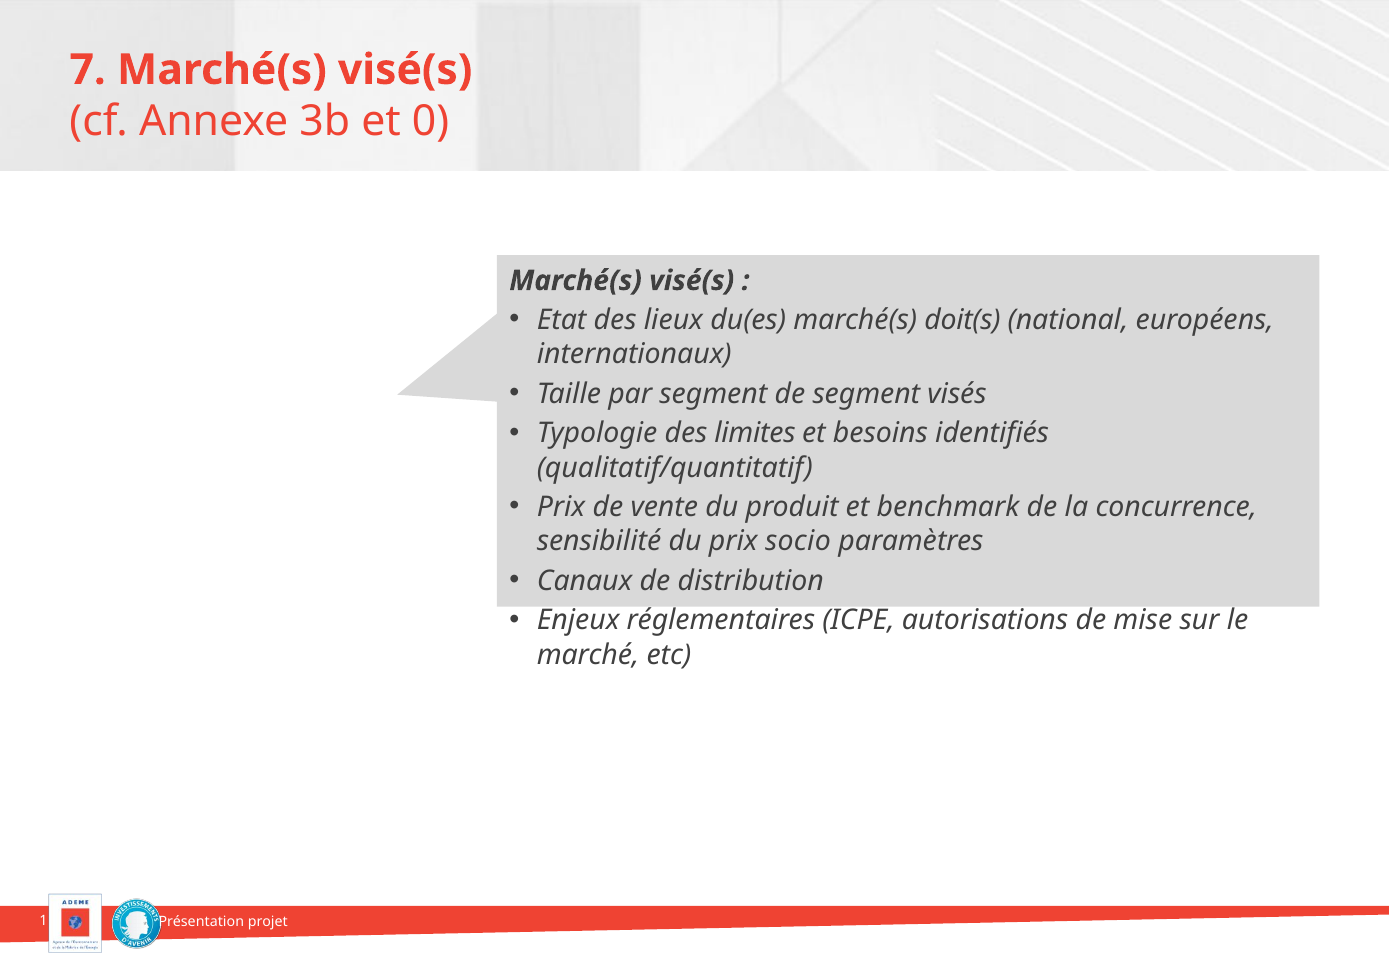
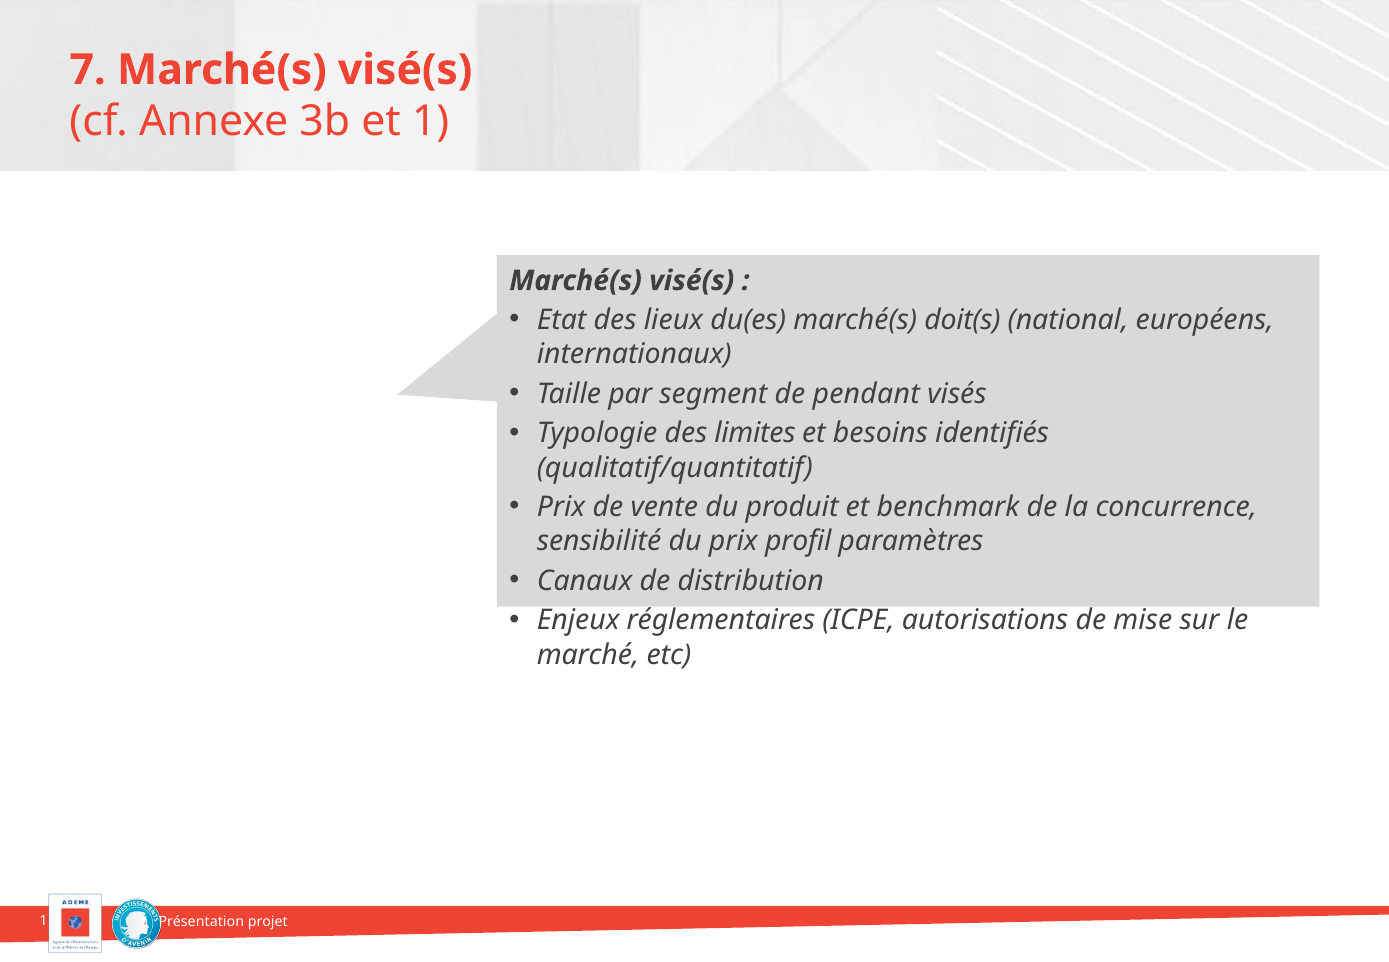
0: 0 -> 1 (430, 121)
de segment: segment -> pendant (866, 394)
socio: socio -> profil (798, 541)
